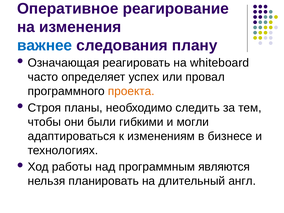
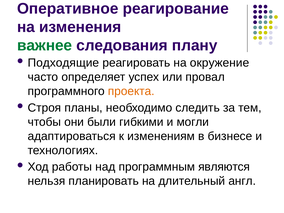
важнее colour: blue -> green (45, 45)
Означающая: Означающая -> Подходящие (63, 63)
whiteboard: whiteboard -> окружение (220, 63)
